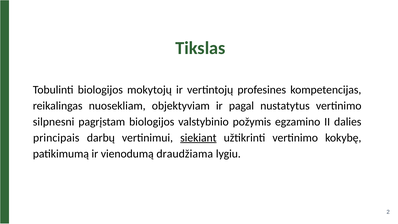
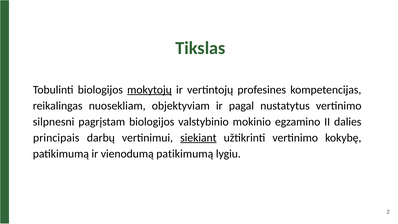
mokytojų underline: none -> present (149, 90)
požymis: požymis -> mokinio (252, 122)
vienodumą draudžiama: draudžiama -> patikimumą (185, 154)
